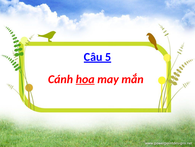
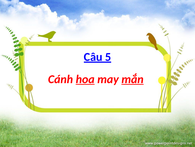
mắn underline: none -> present (133, 79)
